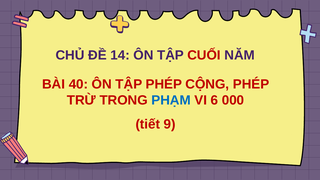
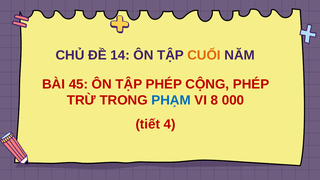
CUỐI colour: red -> orange (204, 55)
40: 40 -> 45 (78, 84)
6: 6 -> 8 (214, 100)
9: 9 -> 4 (170, 125)
